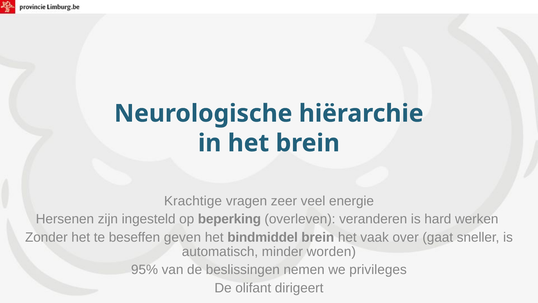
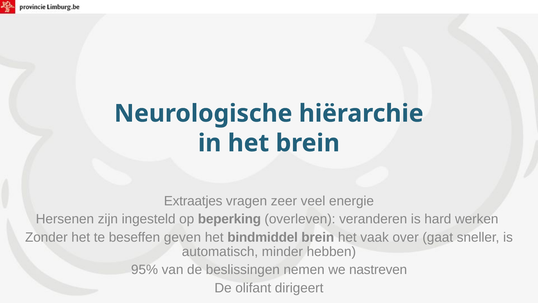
Krachtige: Krachtige -> Extraatjes (193, 201)
worden: worden -> hebben (331, 251)
privileges: privileges -> nastreven (378, 270)
